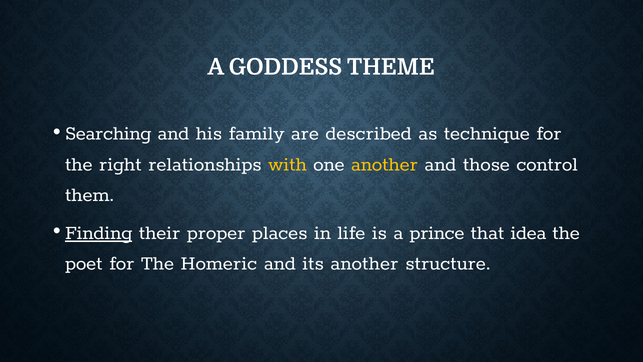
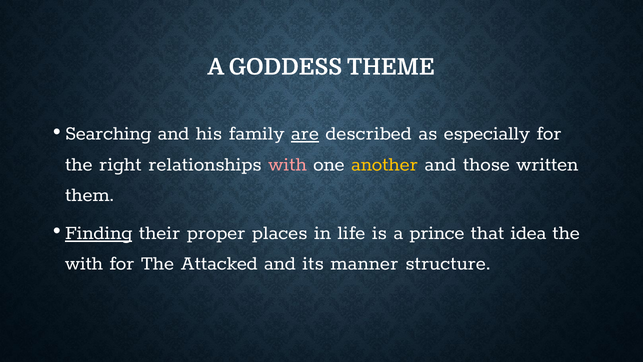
are underline: none -> present (305, 132)
technique: technique -> especially (487, 132)
with colour: yellow -> pink (288, 163)
control: control -> written (547, 163)
poet: poet -> with (84, 263)
Homeric: Homeric -> Attacked (219, 263)
its another: another -> manner (364, 263)
